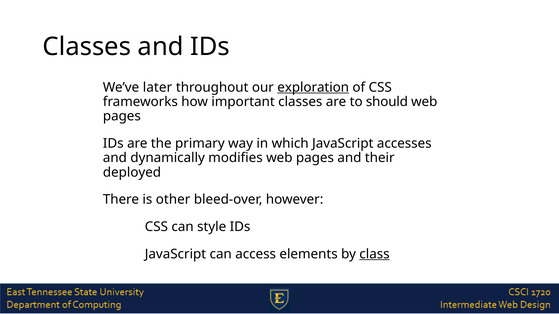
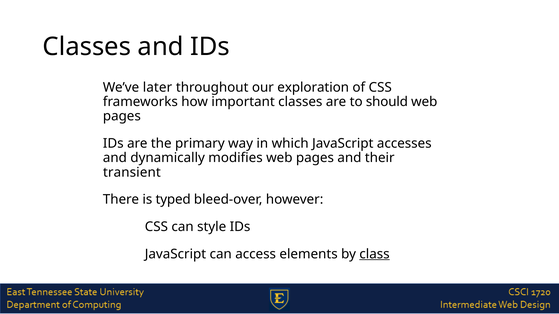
exploration underline: present -> none (313, 87)
deployed: deployed -> transient (132, 173)
other: other -> typed (173, 200)
